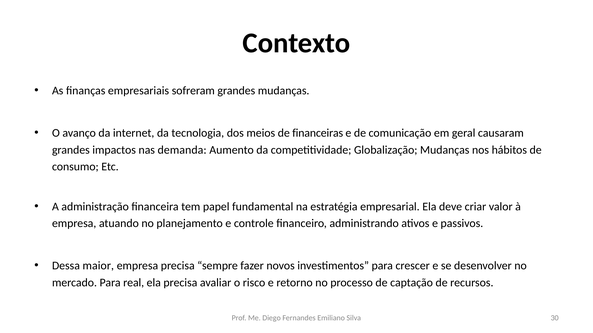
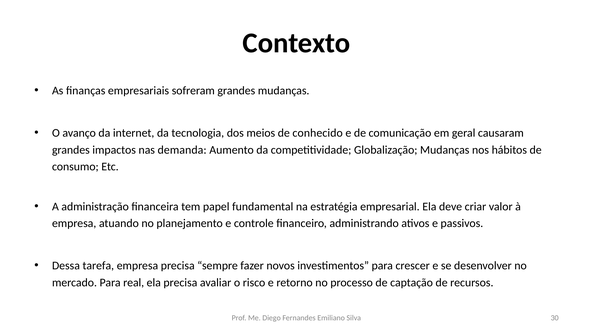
financeiras: financeiras -> conhecido (318, 133)
maior: maior -> tarefa (98, 266)
